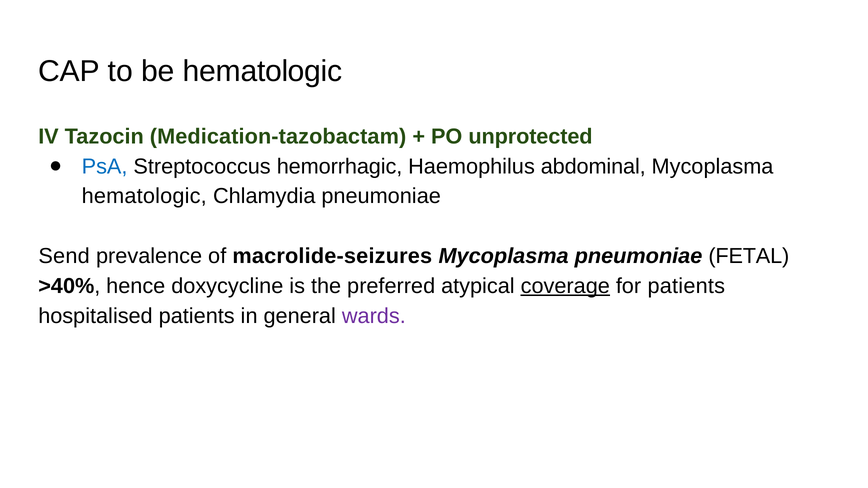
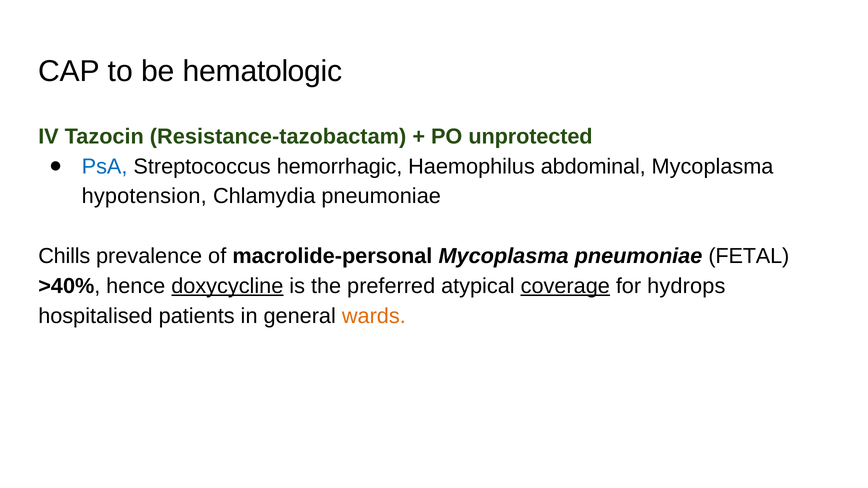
Medication-tazobactam: Medication-tazobactam -> Resistance-tazobactam (278, 137)
hematologic: hematologic -> hypotension (144, 196)
Send: Send -> Chills (64, 256)
macrolide-seizures: macrolide-seizures -> macrolide-personal (332, 256)
doxycycline underline: none -> present (227, 286)
for patients: patients -> hydrops (686, 286)
wards colour: purple -> orange (374, 316)
